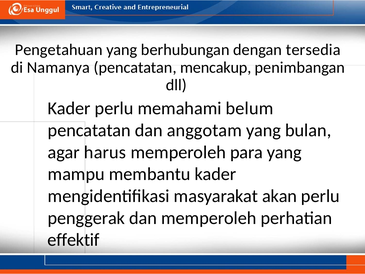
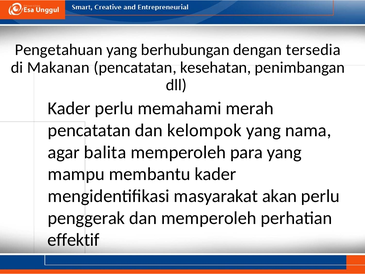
Namanya: Namanya -> Makanan (58, 67)
mencakup: mencakup -> kesehatan (216, 67)
belum: belum -> merah (250, 108)
anggotam: anggotam -> kelompok (204, 130)
bulan: bulan -> nama (308, 130)
harus: harus -> balita (105, 152)
